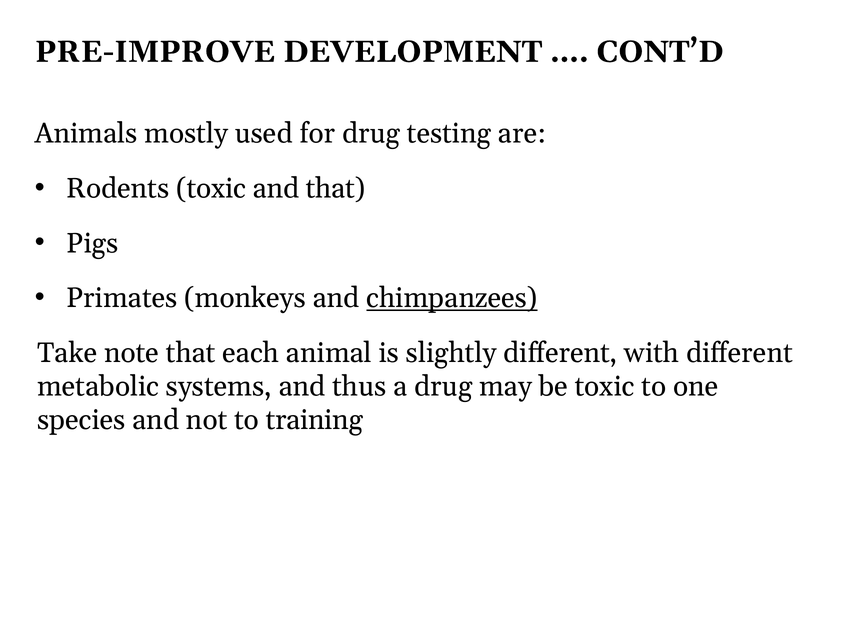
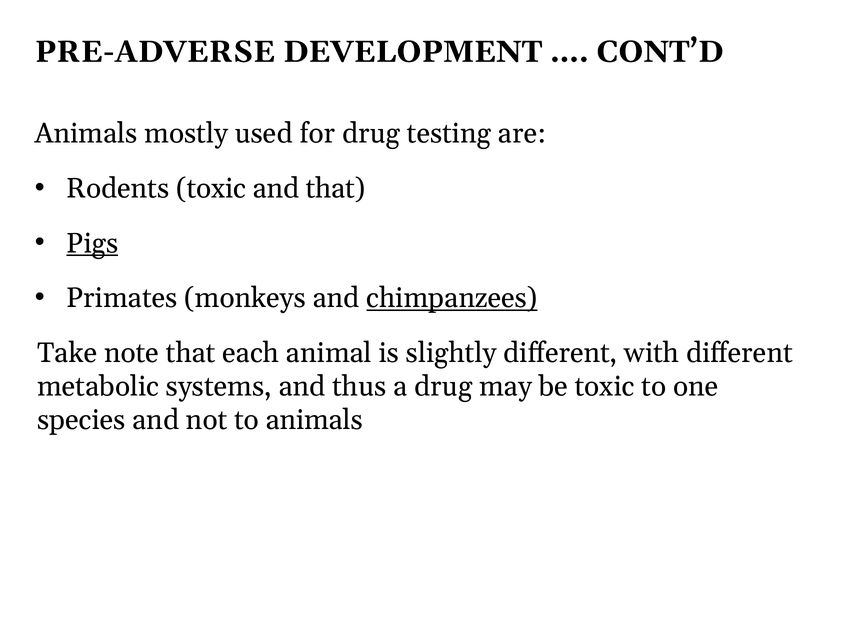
PRE-IMPROVE: PRE-IMPROVE -> PRE-ADVERSE (155, 52)
Pigs underline: none -> present (92, 243)
to training: training -> animals (314, 420)
